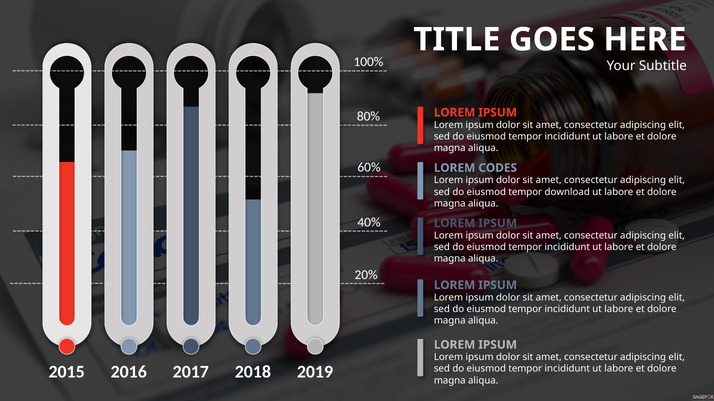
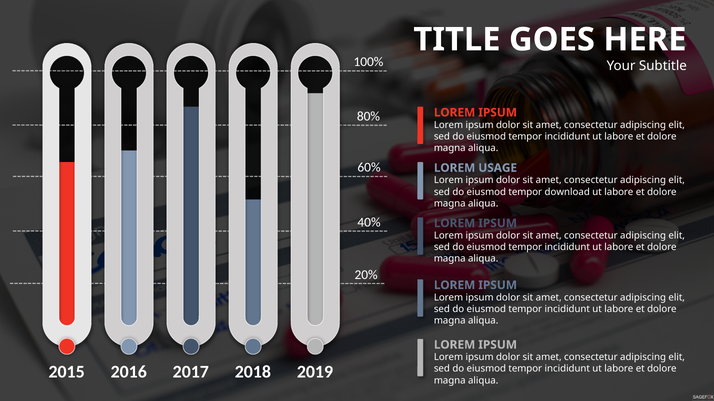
CODES: CODES -> USAGE (498, 168)
